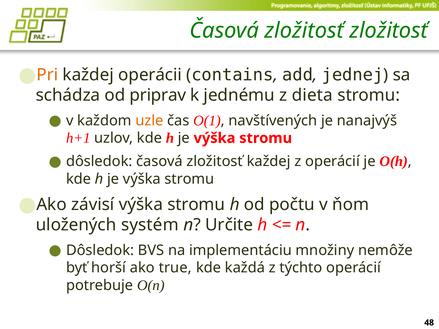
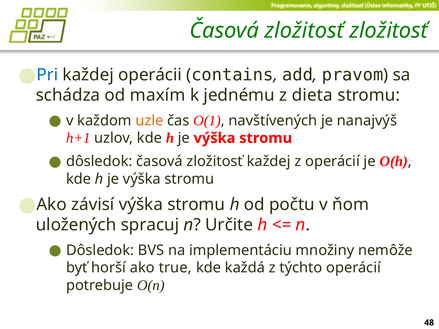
Pri colour: orange -> blue (47, 75)
jednej: jednej -> pravom (353, 75)
priprav: priprav -> maxím (158, 95)
systém: systém -> spracuj (150, 225)
